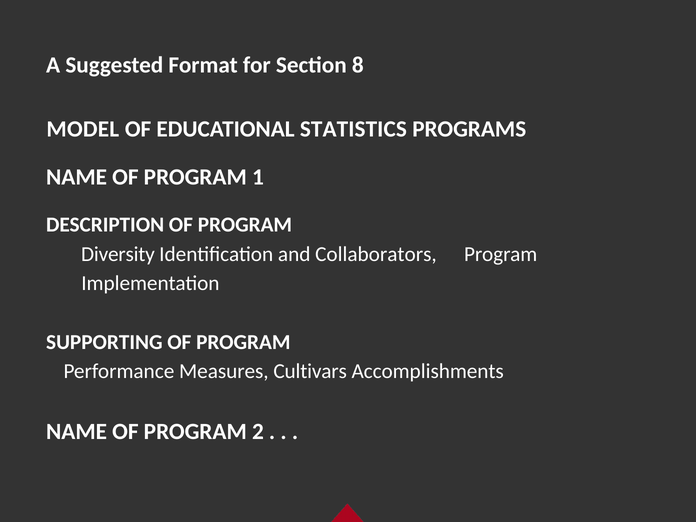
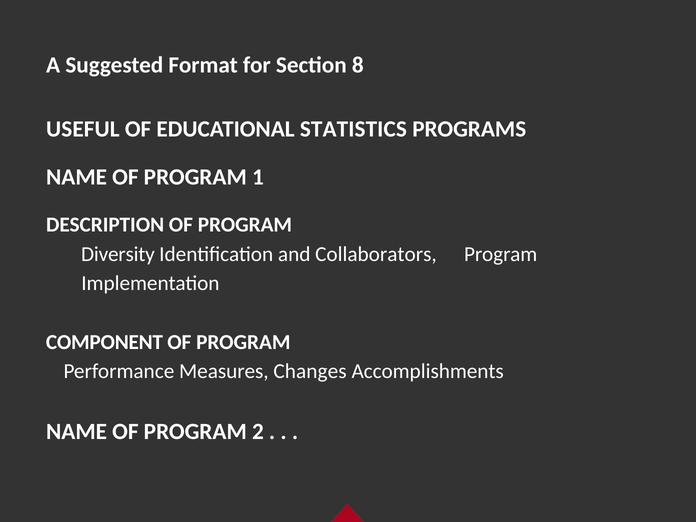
MODEL: MODEL -> USEFUL (83, 129)
SUPPORTING: SUPPORTING -> COMPONENT (104, 342)
Cultivars: Cultivars -> Changes (310, 371)
